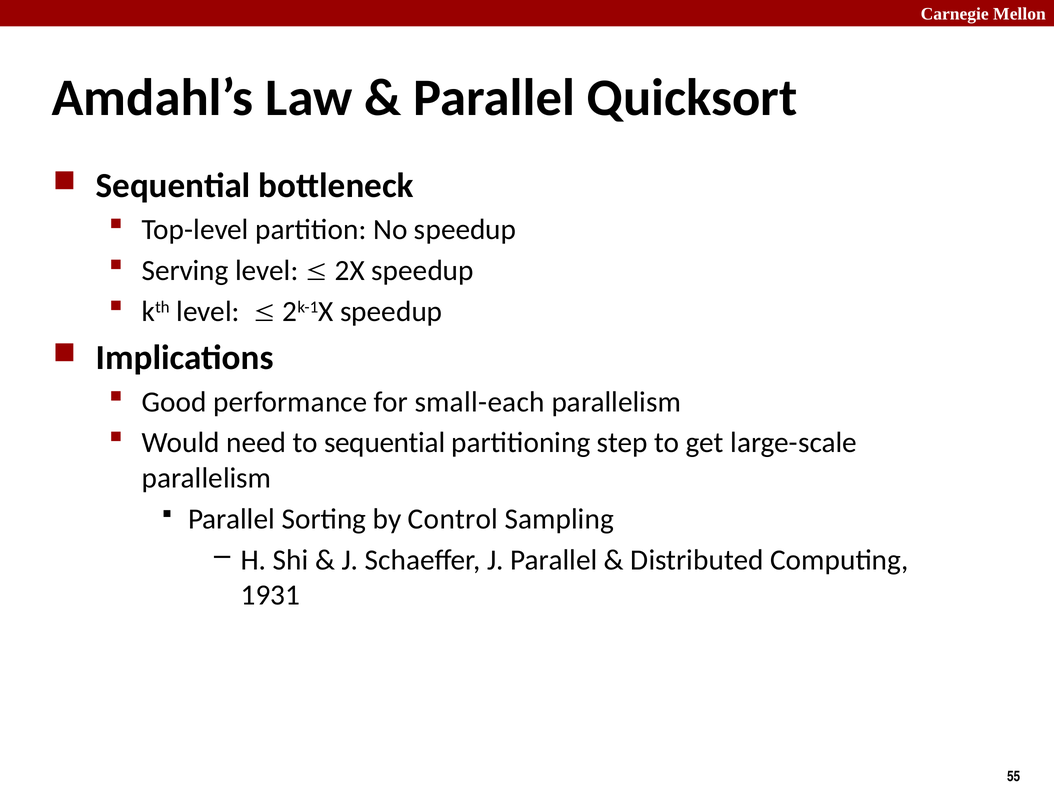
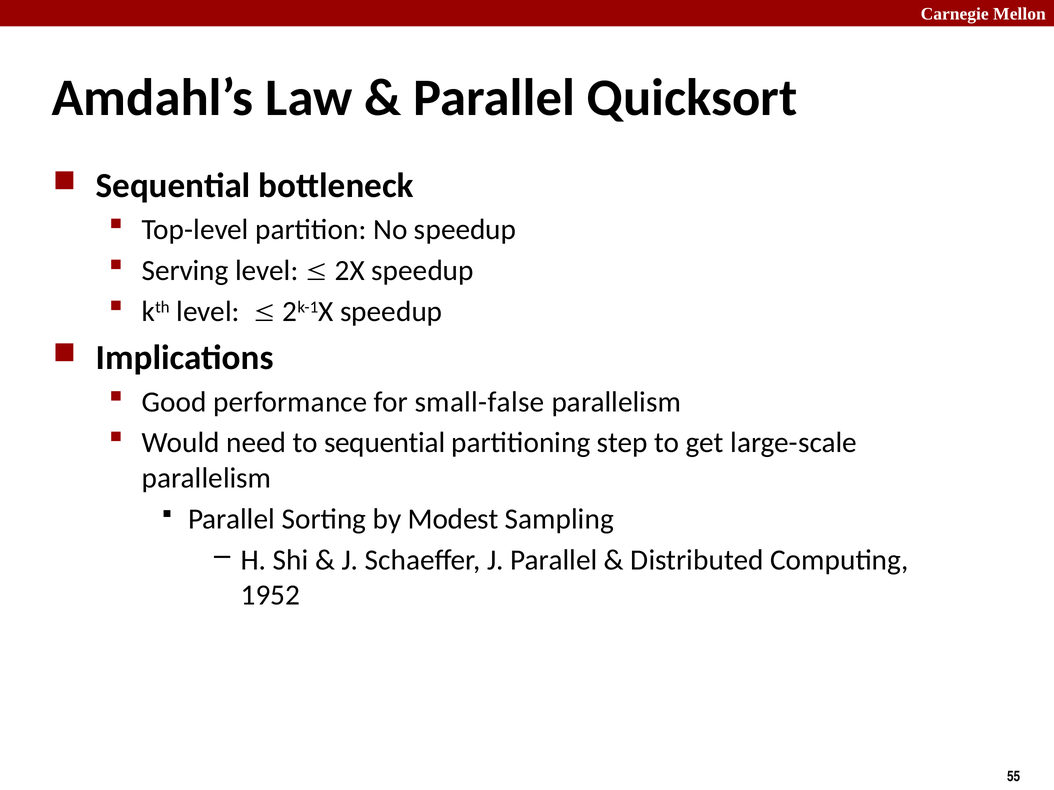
small-each: small-each -> small-false (480, 402)
Control: Control -> Modest (453, 519)
1931: 1931 -> 1952 (270, 595)
